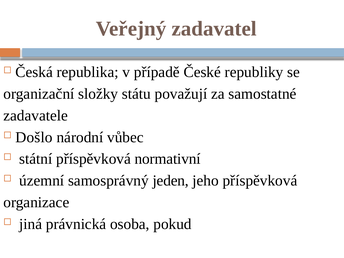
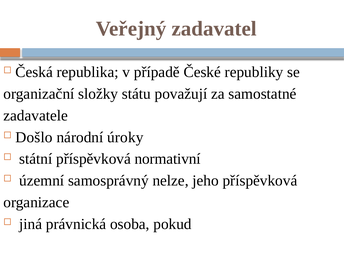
vůbec: vůbec -> úroky (125, 137)
jeden: jeden -> nelze (171, 181)
